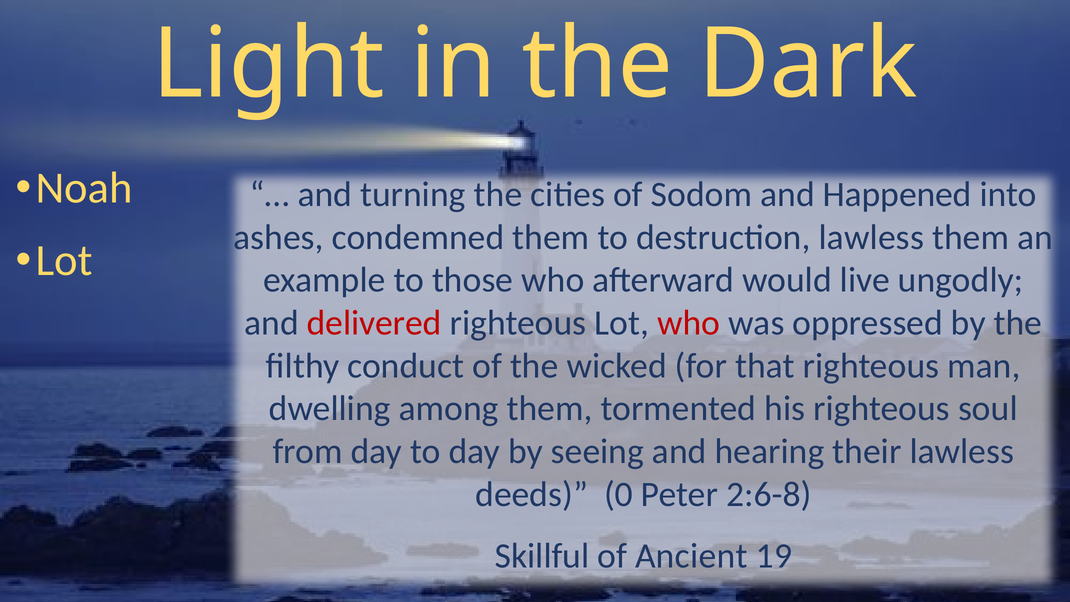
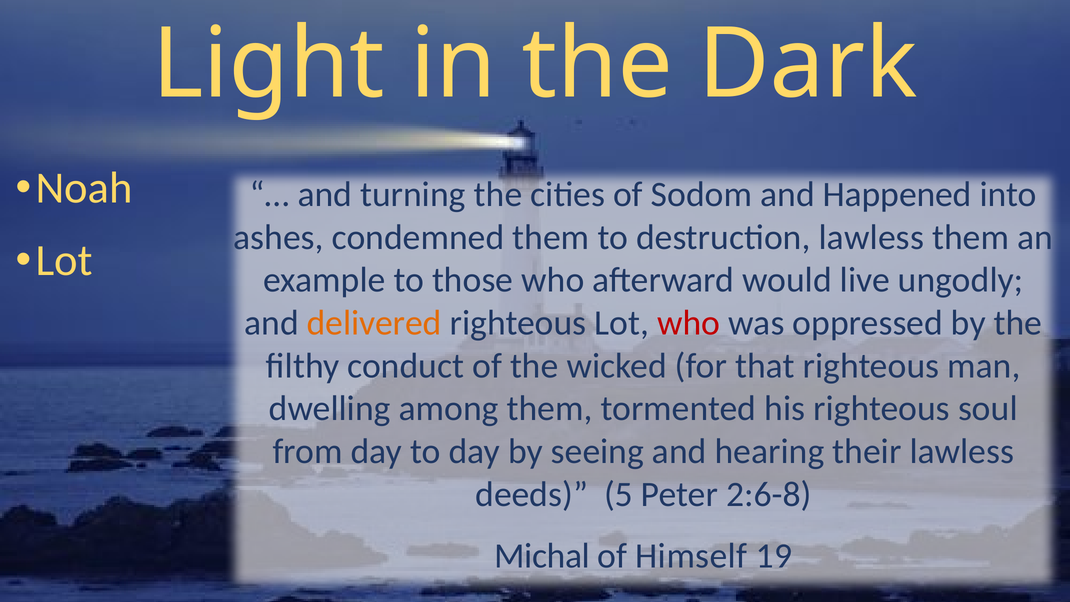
delivered colour: red -> orange (374, 323)
0: 0 -> 5 (619, 494)
Skillful: Skillful -> Michal (542, 556)
Ancient: Ancient -> Himself (691, 556)
